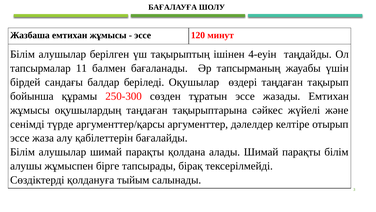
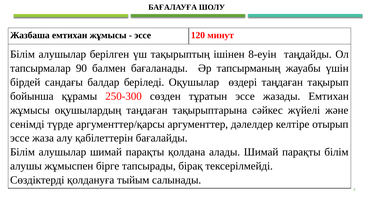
4-еуін: 4-еуін -> 8-еуін (262, 54)
11: 11 -> 90 (81, 68)
